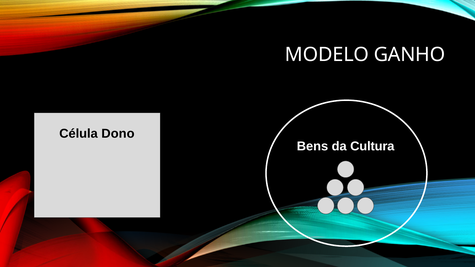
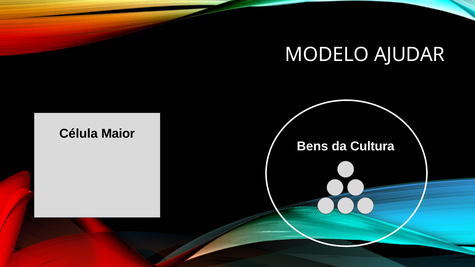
GANHO: GANHO -> AJUDAR (410, 55)
Dono: Dono -> Maior (118, 134)
